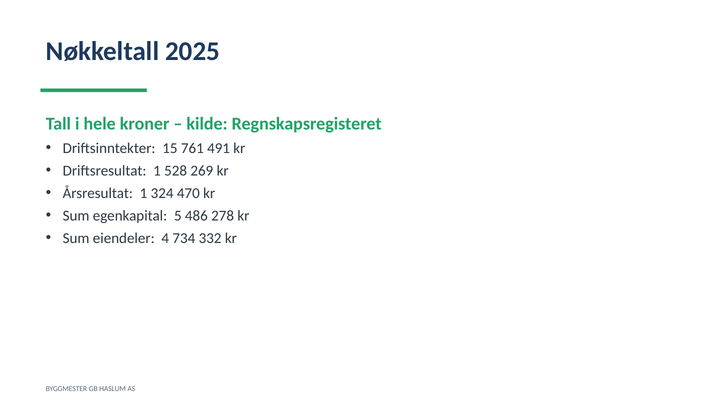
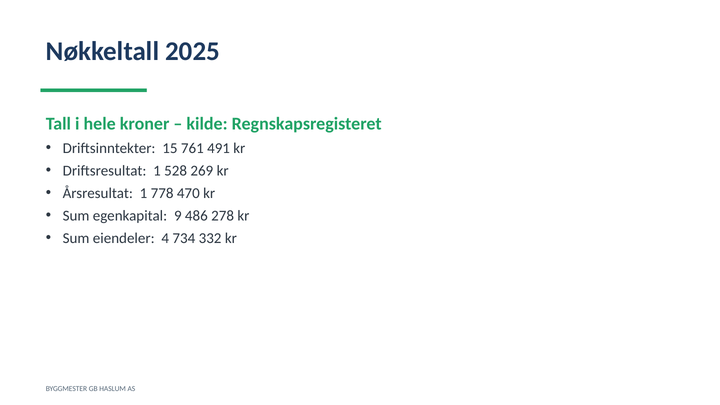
324: 324 -> 778 (162, 193)
5: 5 -> 9 (178, 216)
